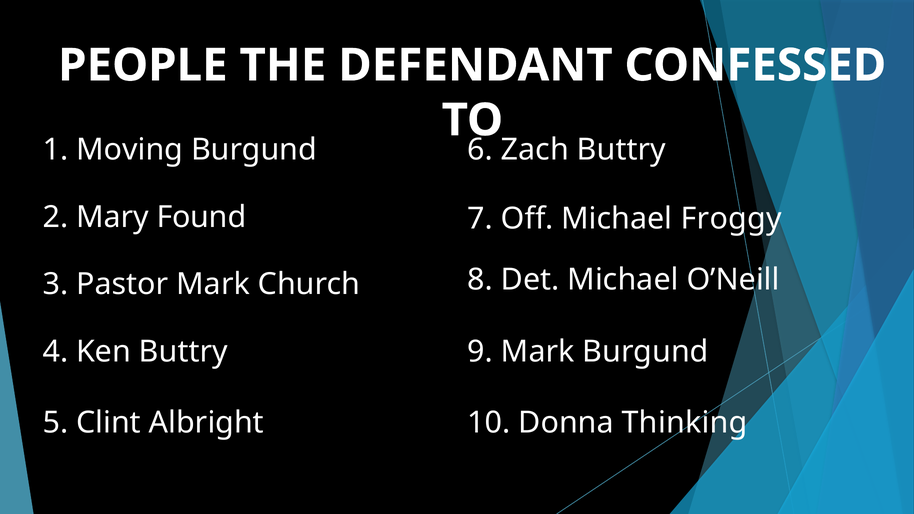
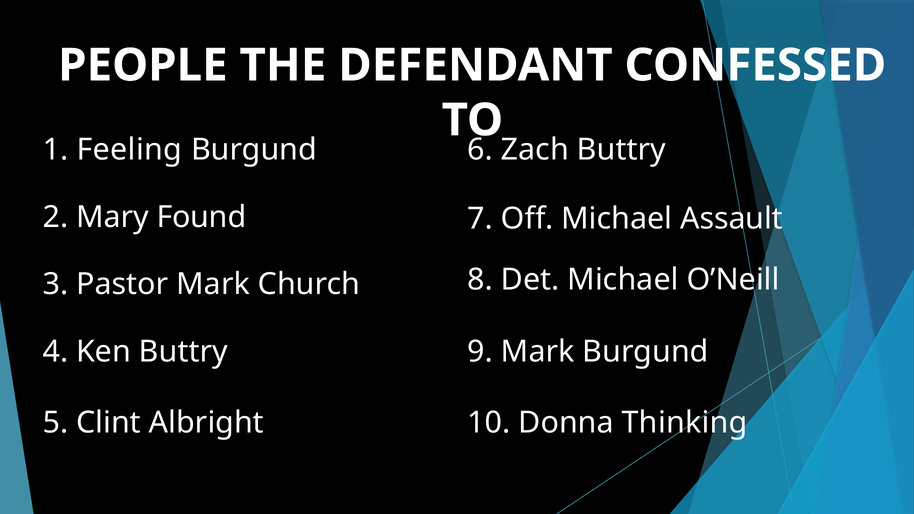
Moving: Moving -> Feeling (130, 150)
Froggy: Froggy -> Assault (732, 219)
